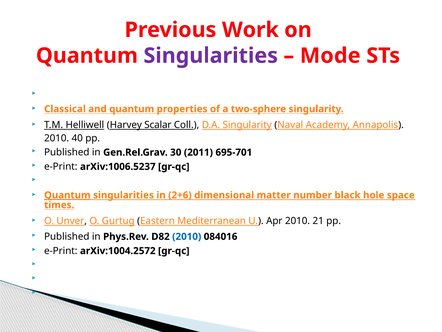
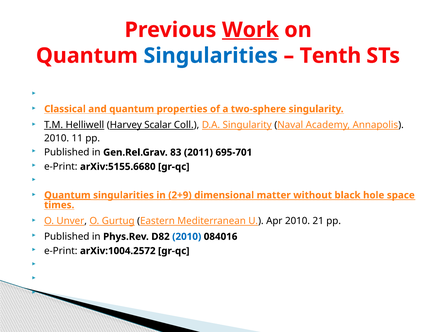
Work underline: none -> present (250, 30)
Singularities colour: purple -> blue (211, 56)
Mode: Mode -> Tenth (330, 56)
40: 40 -> 11 (77, 138)
30: 30 -> 83 (176, 152)
arXiv:1006.5237: arXiv:1006.5237 -> arXiv:5155.6680 (118, 166)
2+6: 2+6 -> 2+9 (180, 195)
number: number -> without (313, 195)
